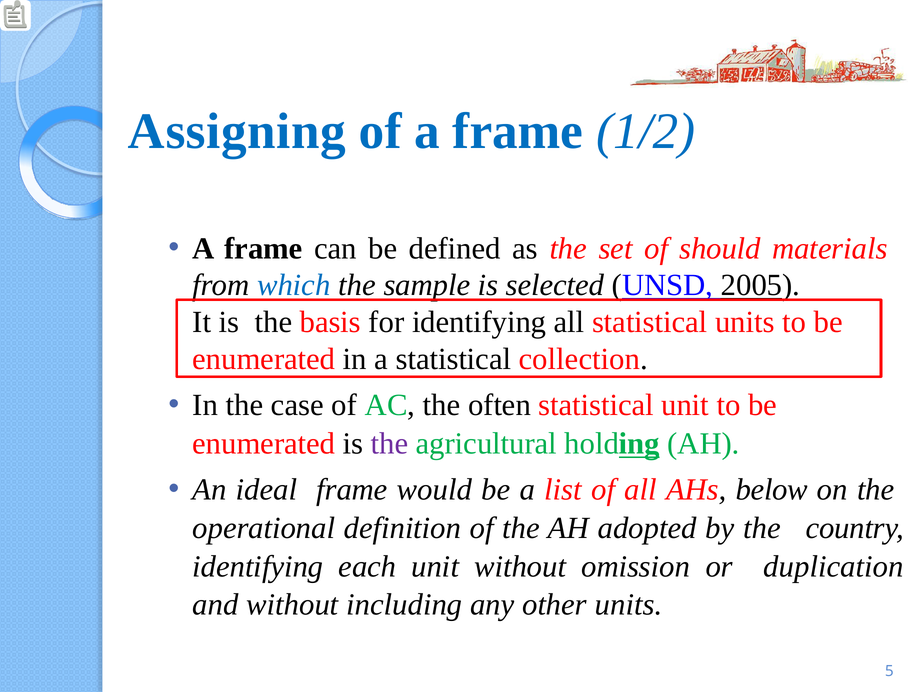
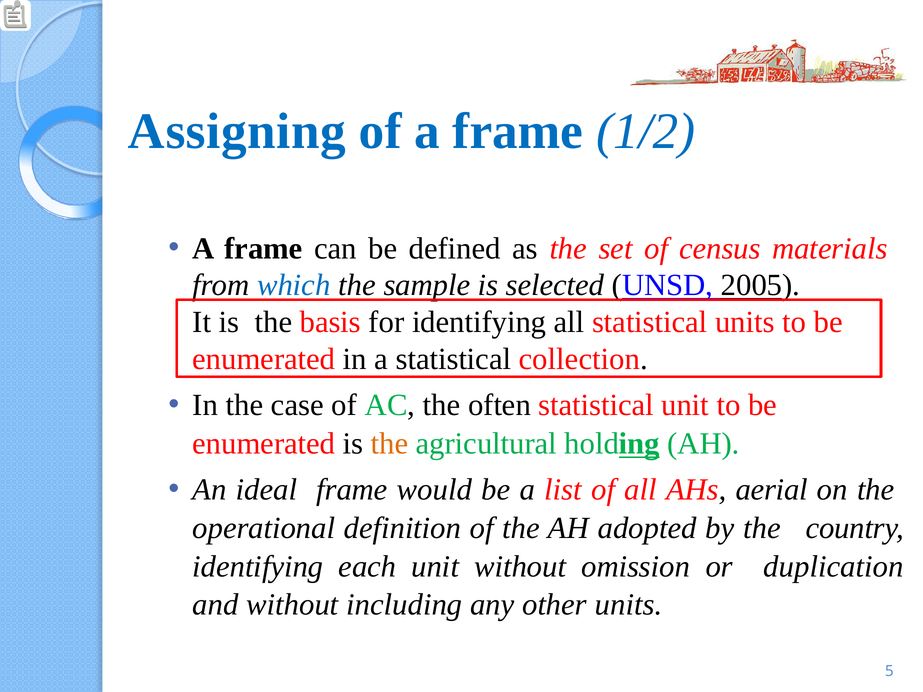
should: should -> census (720, 248)
the colour: purple -> orange (390, 444)
below: below -> aerial (772, 490)
